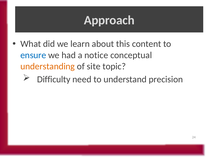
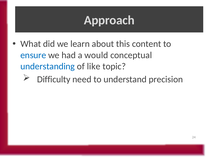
notice: notice -> would (96, 55)
understanding colour: orange -> blue (48, 66)
site: site -> like (94, 66)
